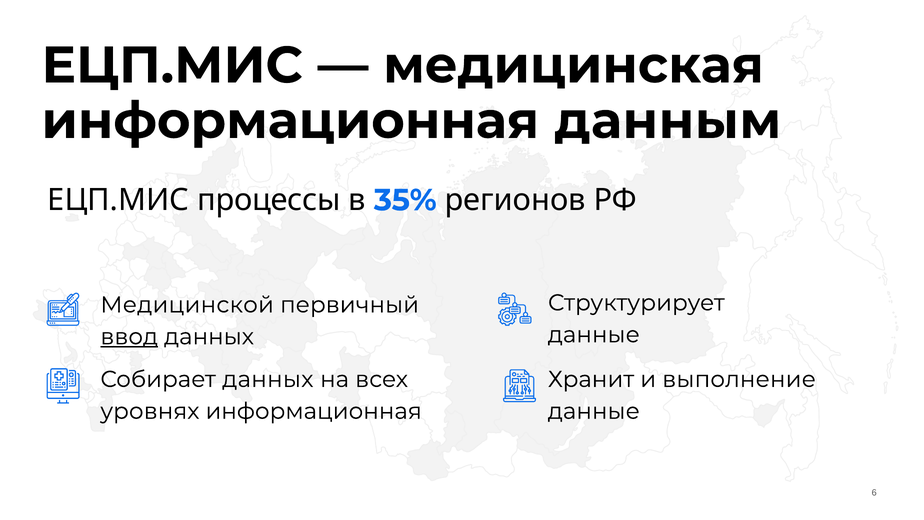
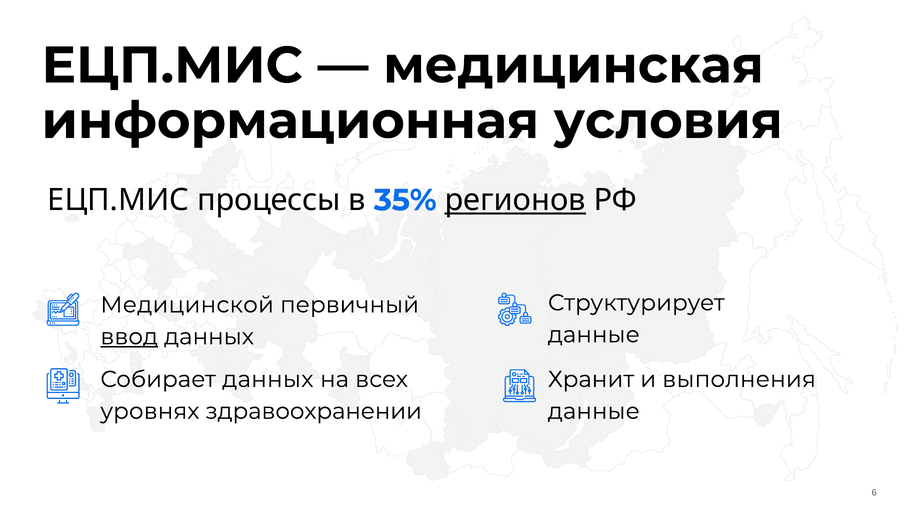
данным: данным -> условия (668, 121)
регионов underline: none -> present (515, 200)
выполнение: выполнение -> выполнения (739, 379)
уровнях информационная: информационная -> здравоохранении (314, 411)
